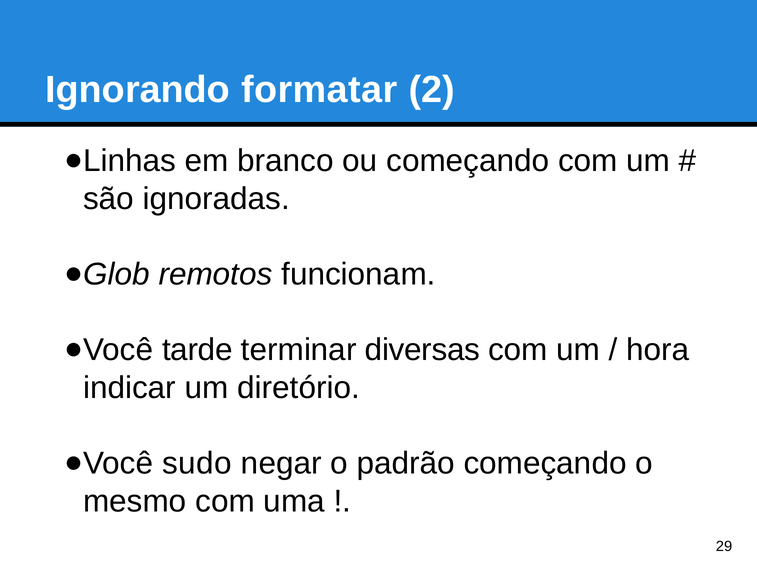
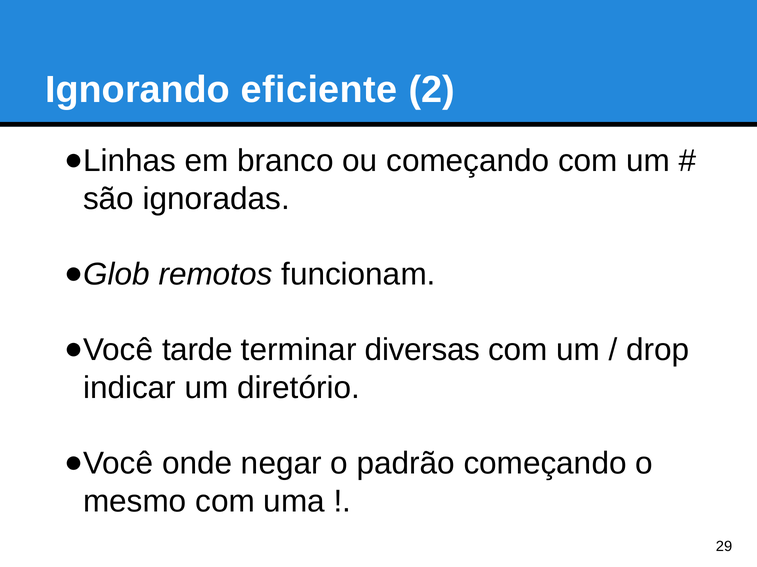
formatar: formatar -> eficiente (319, 90)
hora: hora -> drop (658, 350)
sudo: sudo -> onde (197, 464)
